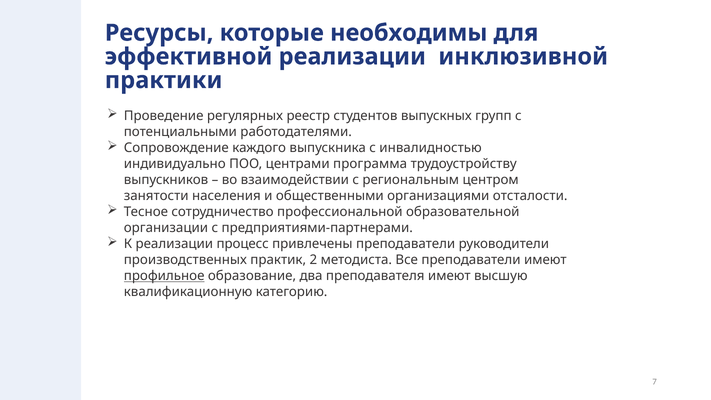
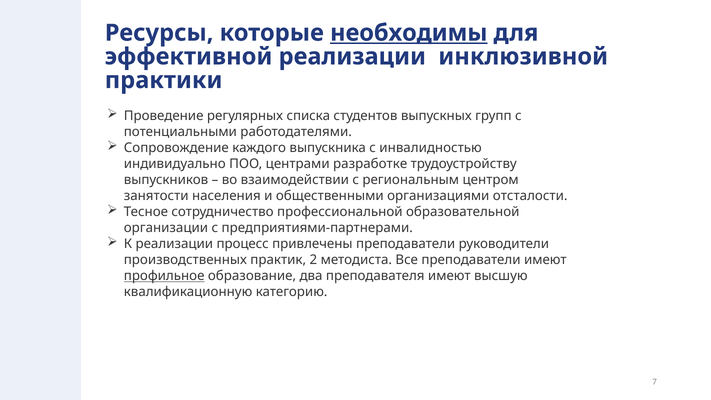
необходимы underline: none -> present (409, 33)
реестр: реестр -> списка (308, 116)
программа: программа -> разработке (370, 164)
